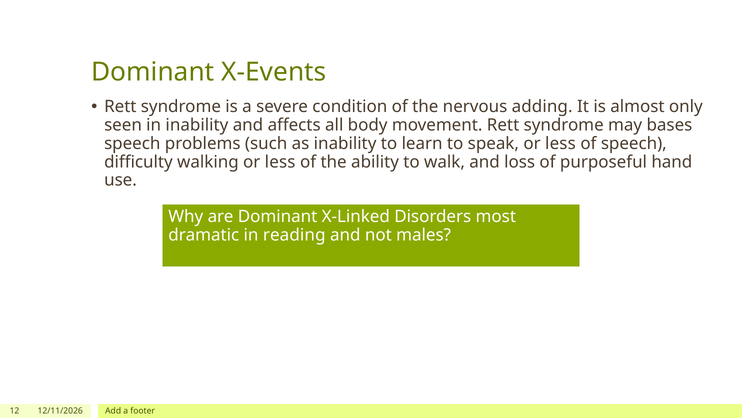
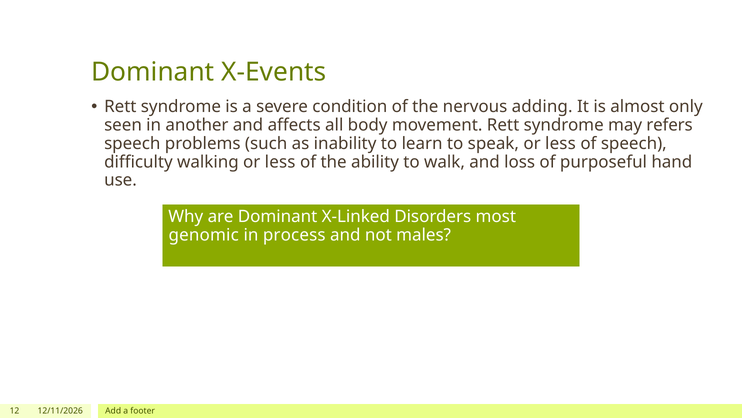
in inability: inability -> another (197, 125)
bases: bases -> refers (670, 125)
dramatic: dramatic -> genomic (204, 235)
reading: reading -> process (294, 235)
